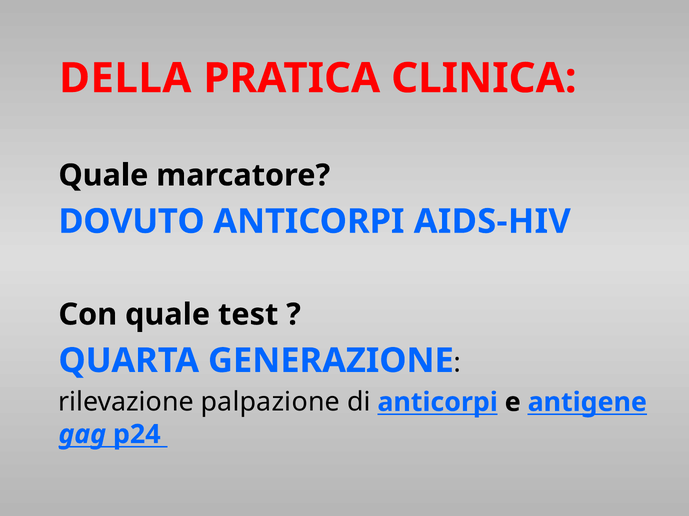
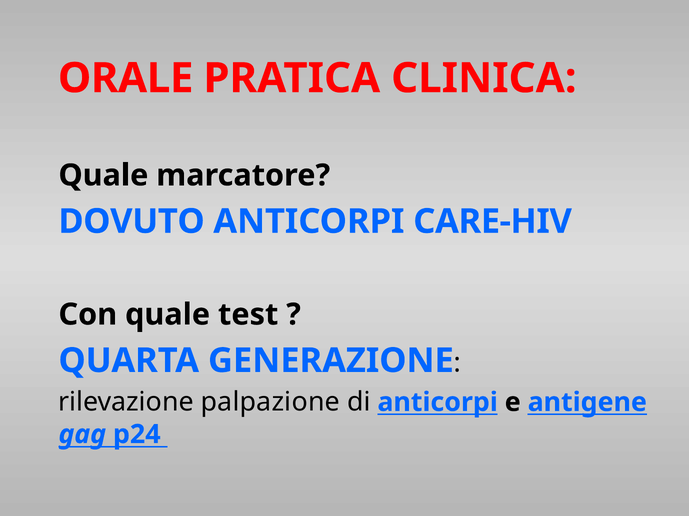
DELLA: DELLA -> ORALE (126, 78)
AIDS-HIV: AIDS-HIV -> CARE-HIV (493, 222)
